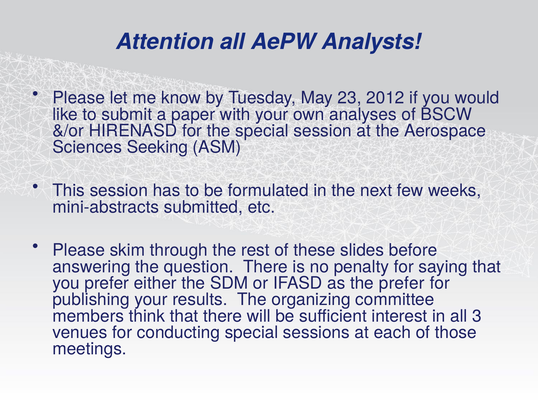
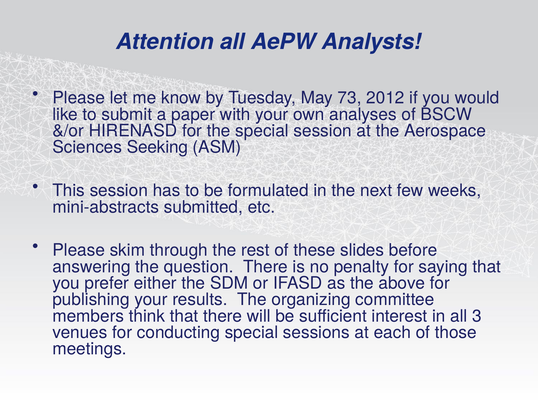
23: 23 -> 73 (350, 98)
the prefer: prefer -> above (402, 283)
